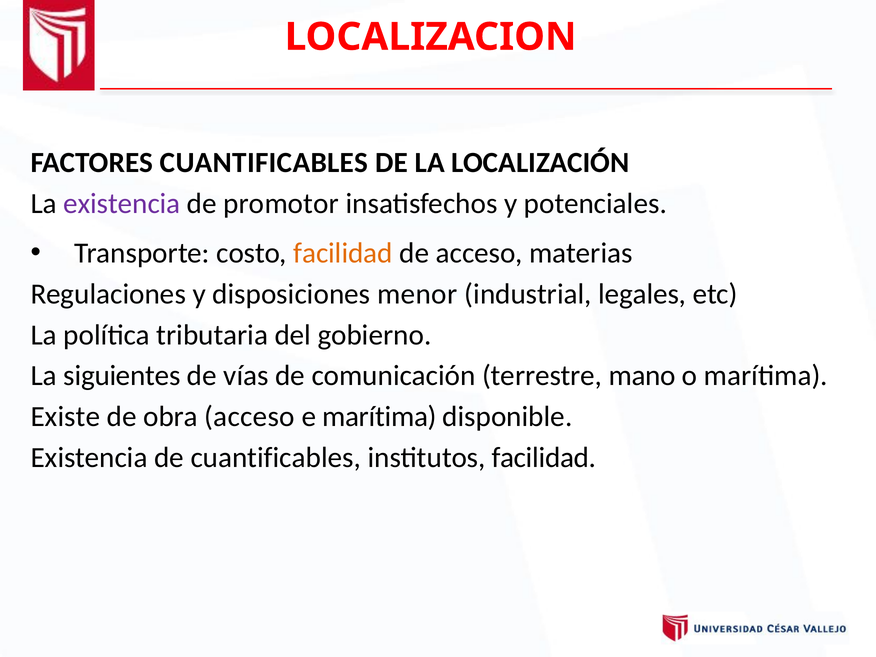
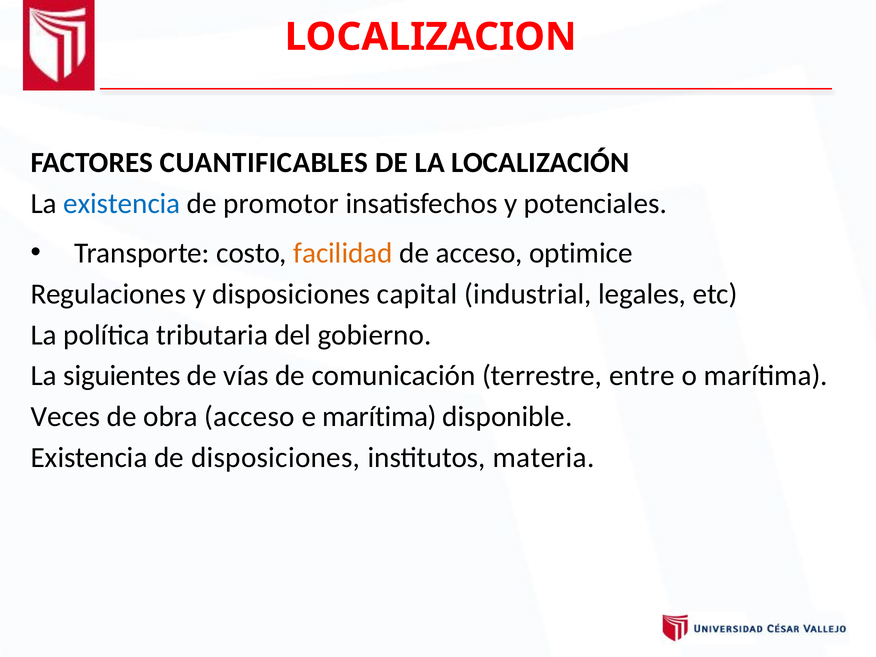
existencia colour: purple -> blue (122, 204)
materias: materias -> optimice (581, 253)
menor: menor -> capital (417, 294)
mano: mano -> entre (642, 376)
Existe: Existe -> Veces (65, 417)
de cuantificables: cuantificables -> disposiciones (276, 458)
institutos facilidad: facilidad -> materia (544, 458)
